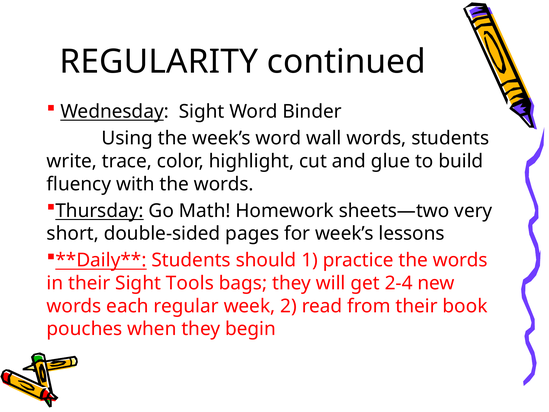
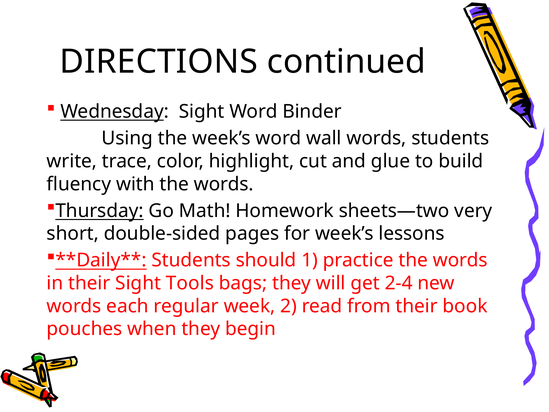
REGULARITY: REGULARITY -> DIRECTIONS (159, 62)
